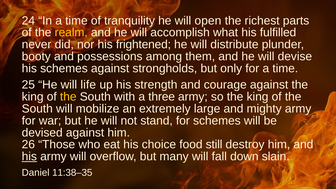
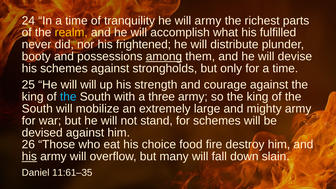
will open: open -> army (208, 21)
among underline: none -> present (164, 56)
will life: life -> will (88, 85)
the colour: yellow -> light blue (68, 97)
still: still -> fire (214, 145)
11:38–35: 11:38–35 -> 11:61–35 (72, 173)
